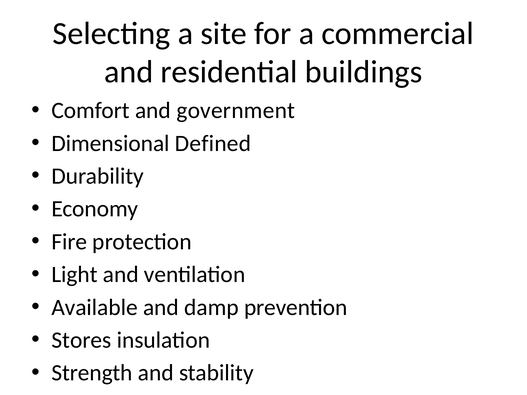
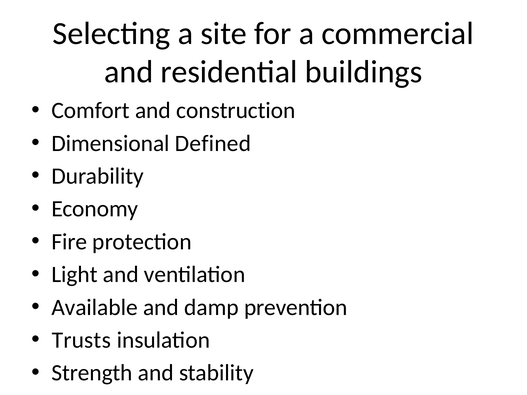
government: government -> construction (236, 111)
Stores: Stores -> Trusts (81, 340)
